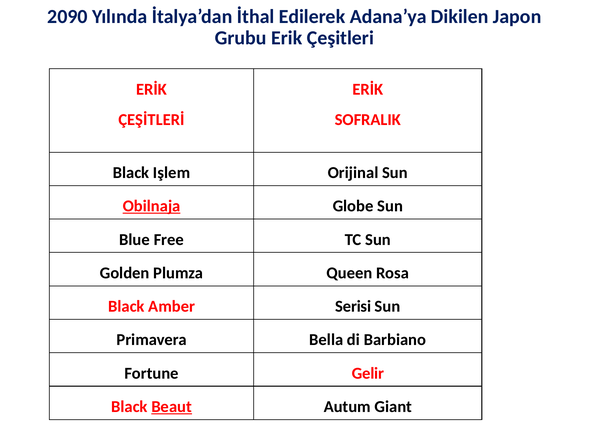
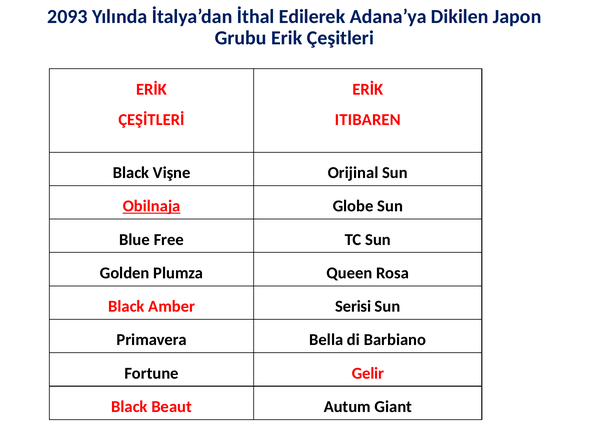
2090: 2090 -> 2093 (67, 16)
SOFRALIK: SOFRALIK -> ITIBAREN (368, 120)
Işlem: Işlem -> Vişne (172, 173)
Beaut underline: present -> none (172, 406)
